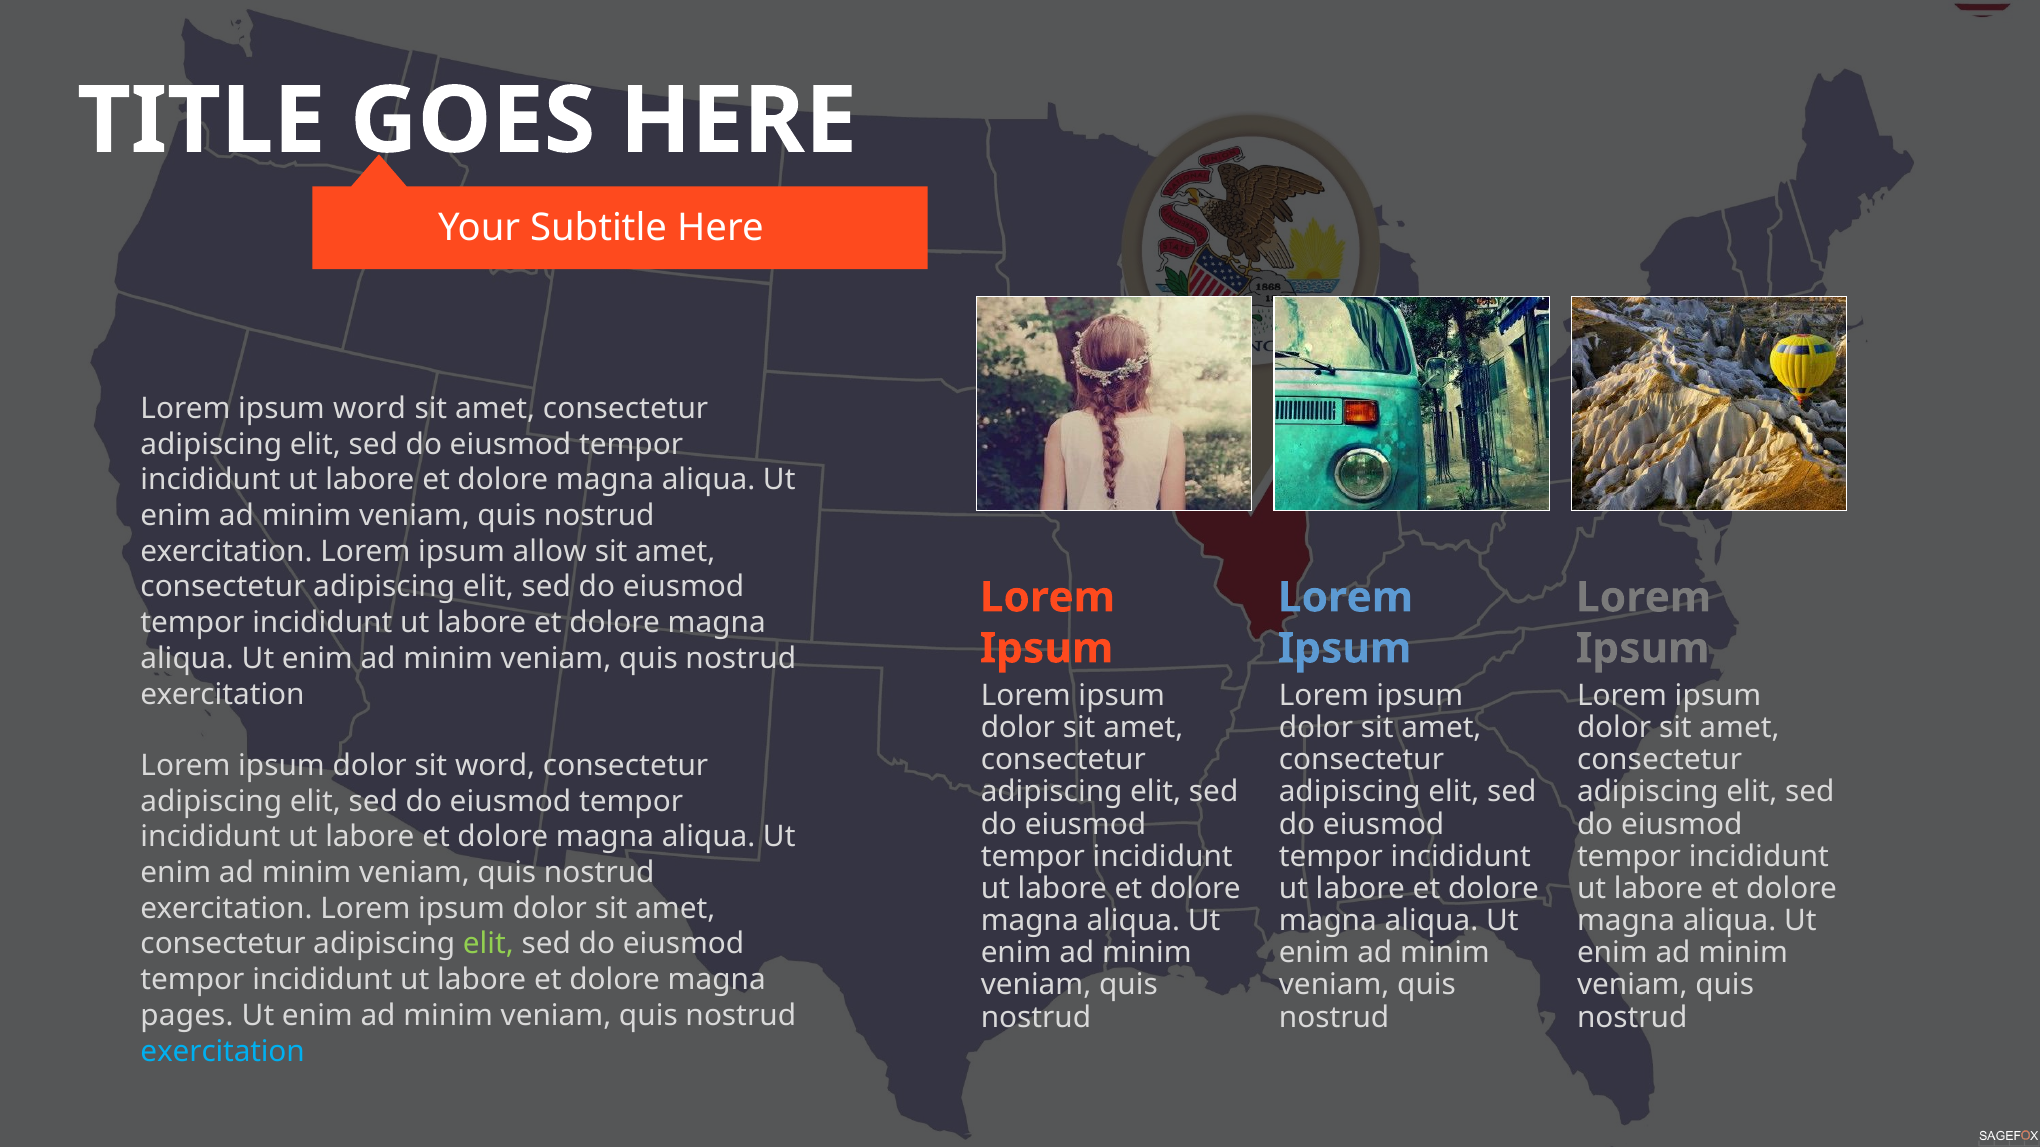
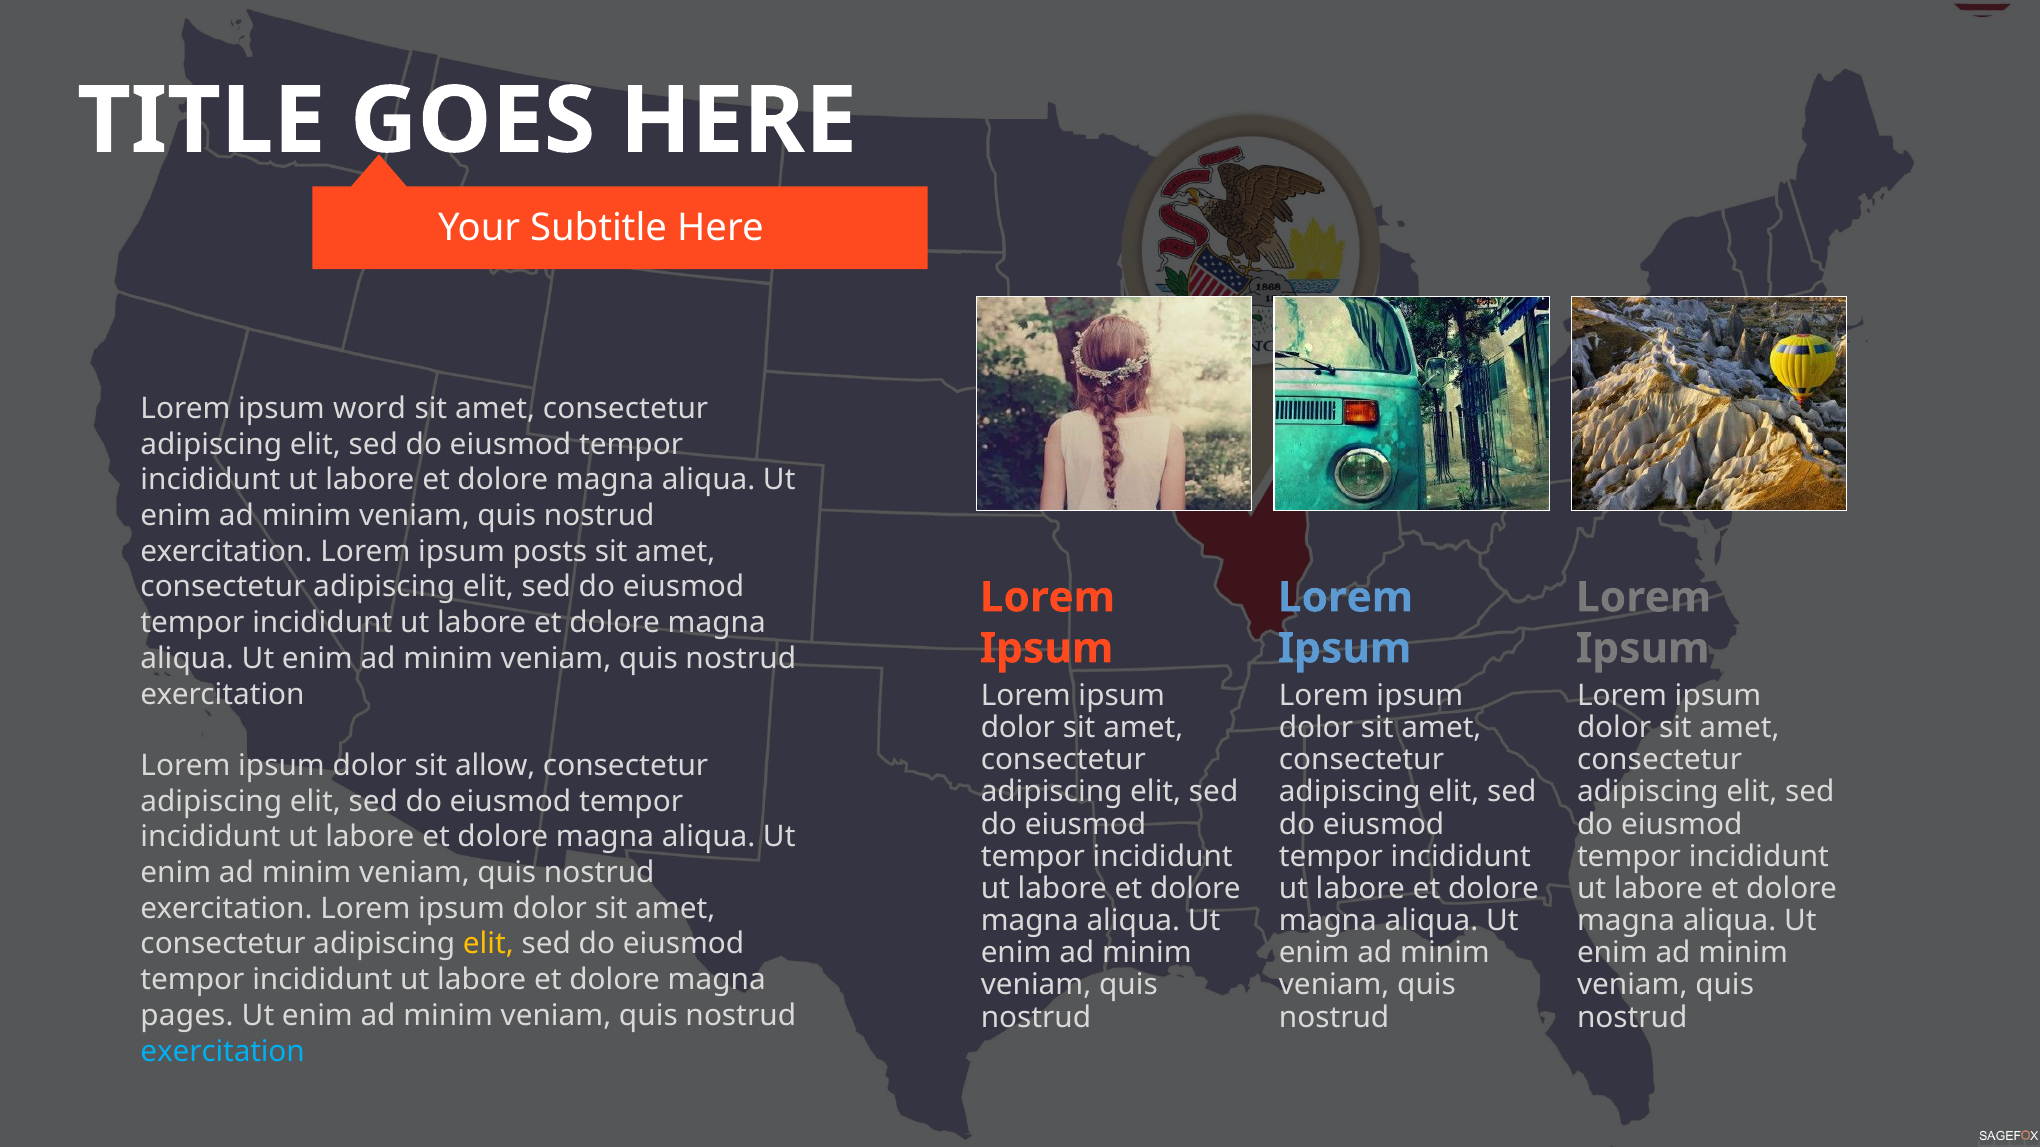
allow: allow -> posts (550, 552)
sit word: word -> allow (495, 766)
elit colour: light green -> yellow (488, 945)
